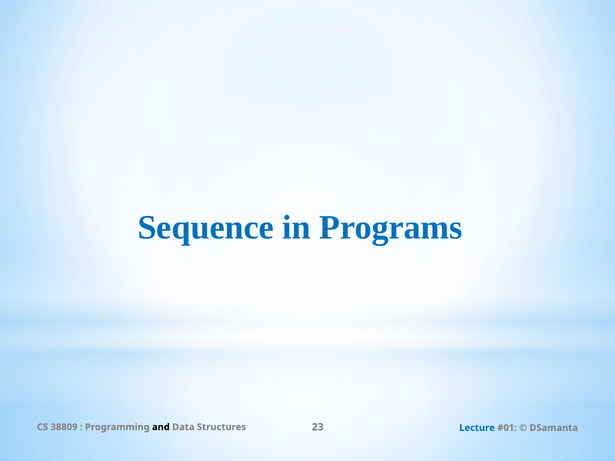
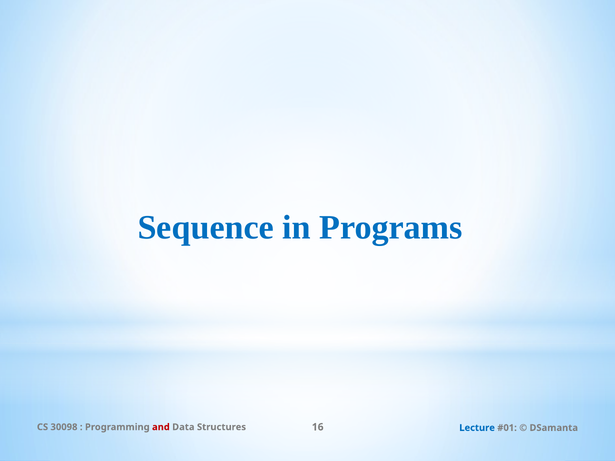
38809: 38809 -> 30098 (64, 427)
and colour: black -> red (161, 427)
23: 23 -> 16 (318, 427)
